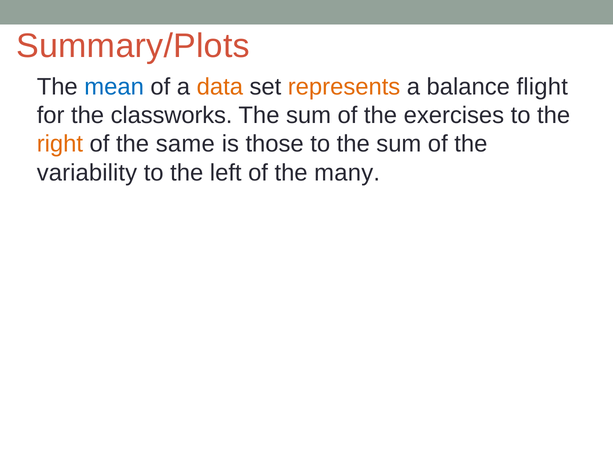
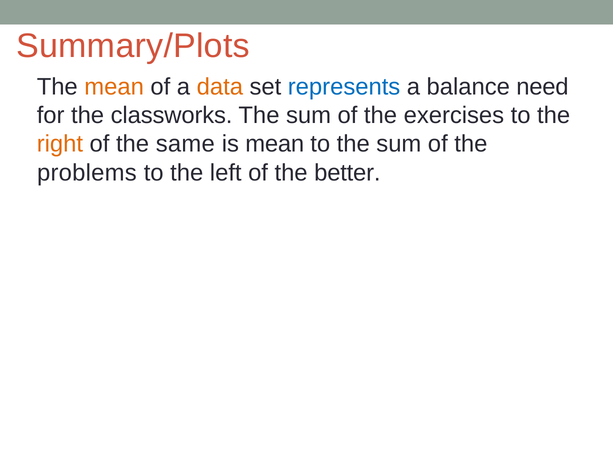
mean colour: blue -> orange (114, 87)
represents colour: orange -> blue (344, 87)
flight: flight -> need (542, 87)
is those: those -> mean (275, 144)
variability: variability -> problems (87, 173)
many: many -> better (347, 173)
